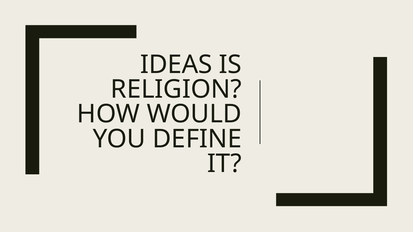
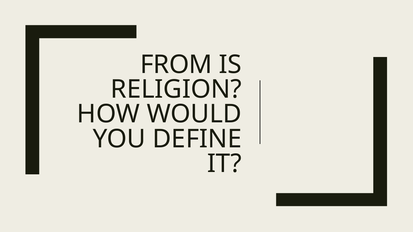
IDEAS: IDEAS -> FROM (176, 65)
